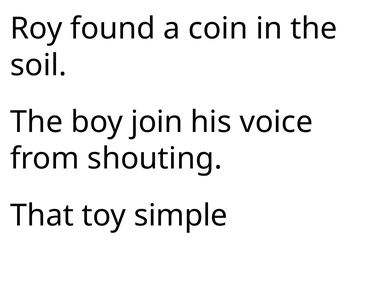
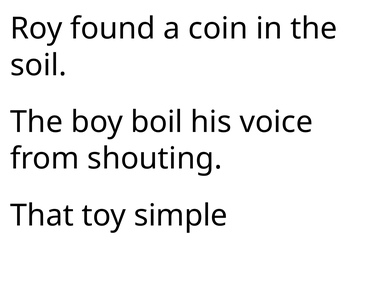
join: join -> boil (157, 122)
